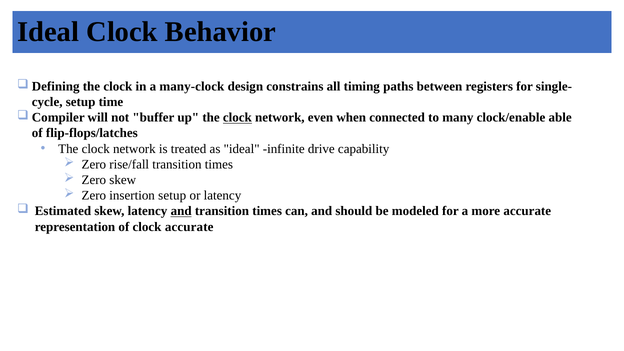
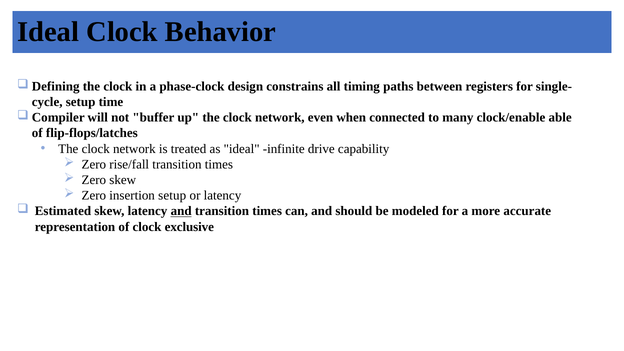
many-clock: many-clock -> phase-clock (192, 86)
clock underline: present -> none (237, 118)
clock accurate: accurate -> exclusive (189, 227)
